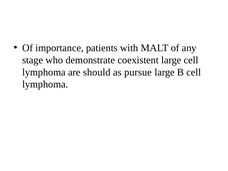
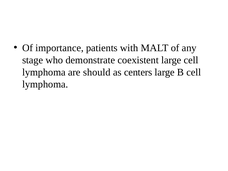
pursue: pursue -> centers (138, 72)
